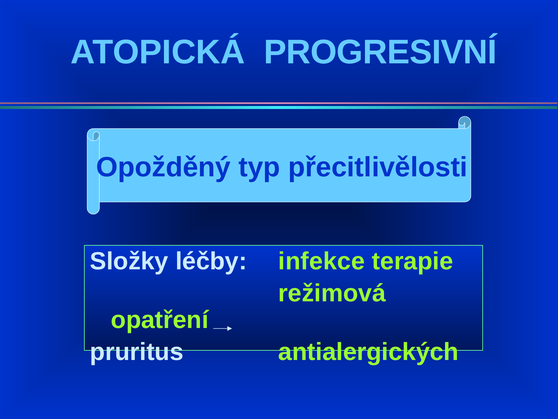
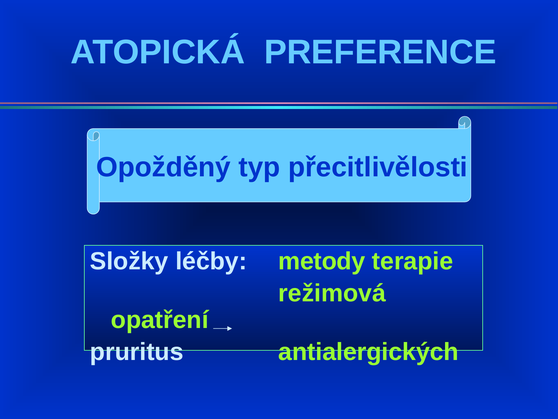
PROGRESIVNÍ: PROGRESIVNÍ -> PREFERENCE (380, 52)
infekce: infekce -> metody (322, 261)
